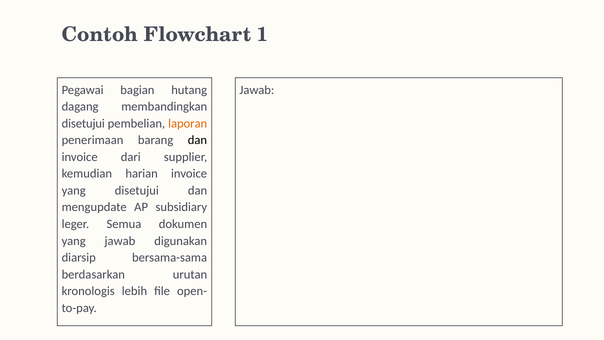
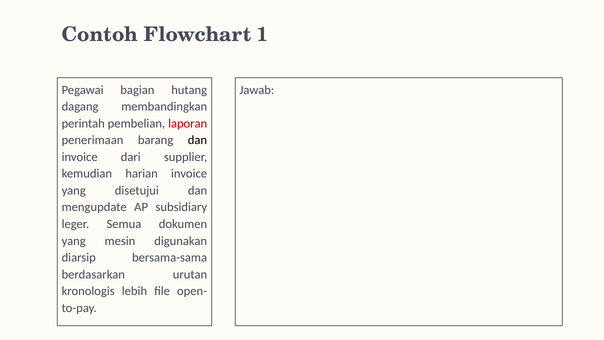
disetujui: disetujui -> perintah (83, 123)
laporan colour: orange -> red (188, 123)
yang jawab: jawab -> mesin (120, 241)
